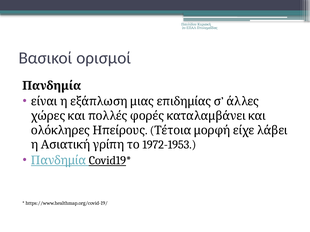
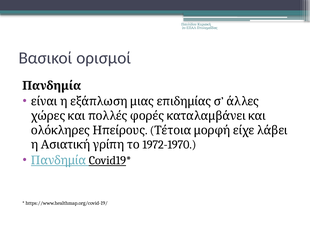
1972-1953: 1972-1953 -> 1972-1970 (169, 145)
